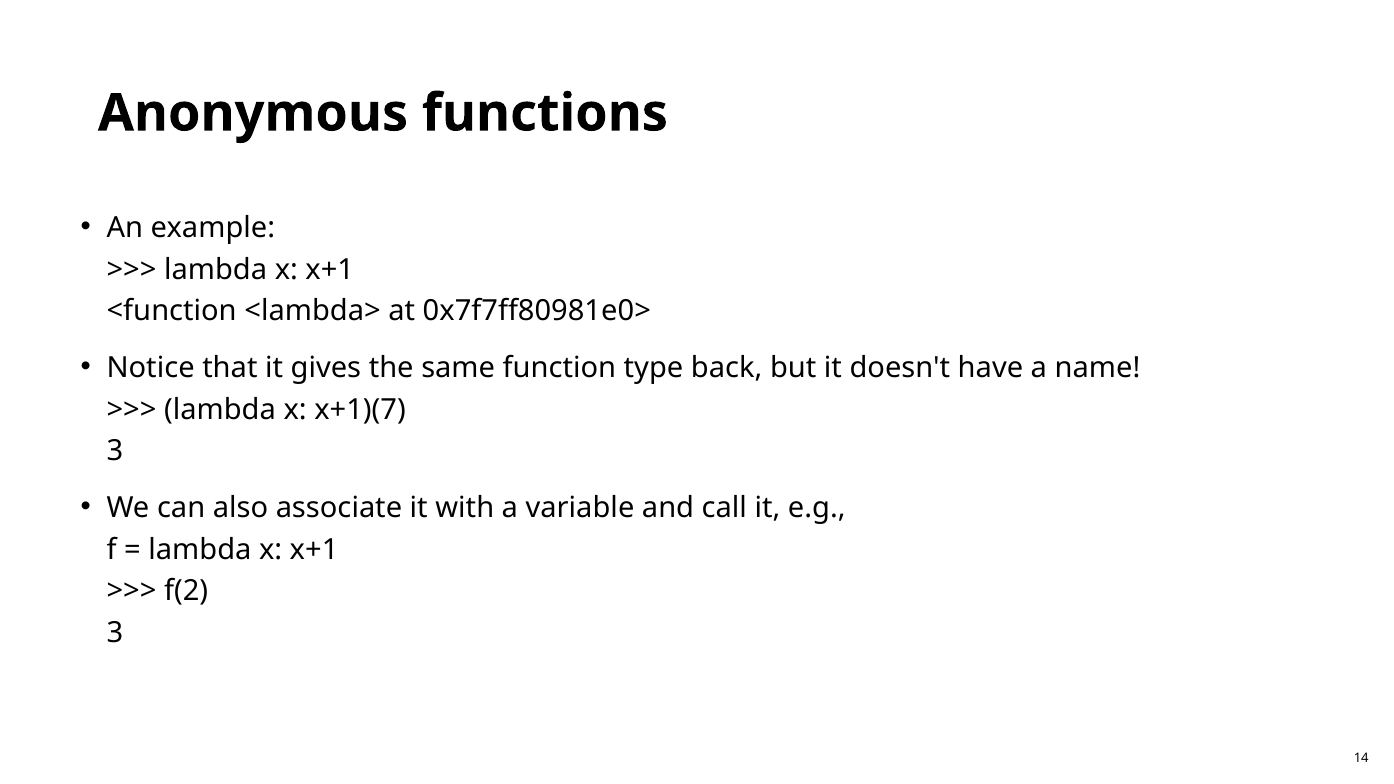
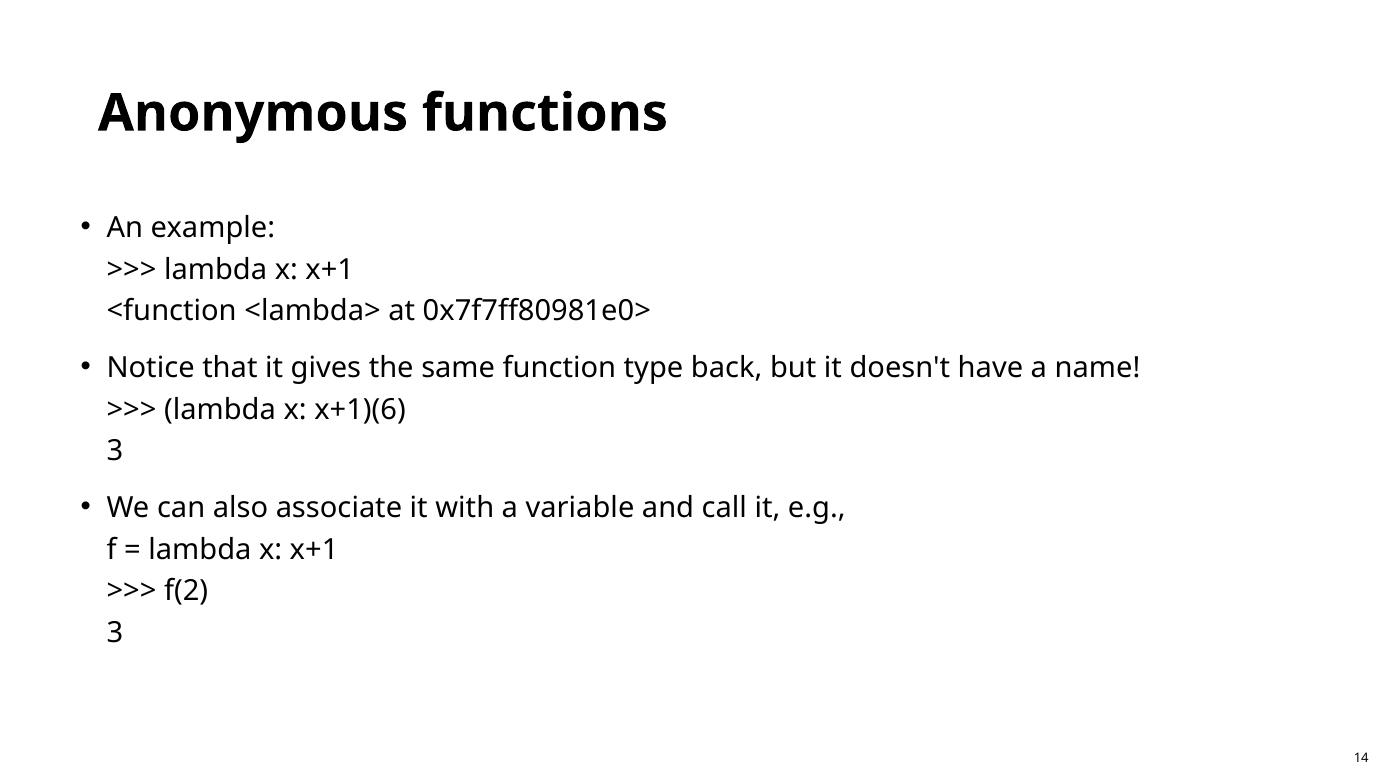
x+1)(7: x+1)(7 -> x+1)(6 (360, 410)
